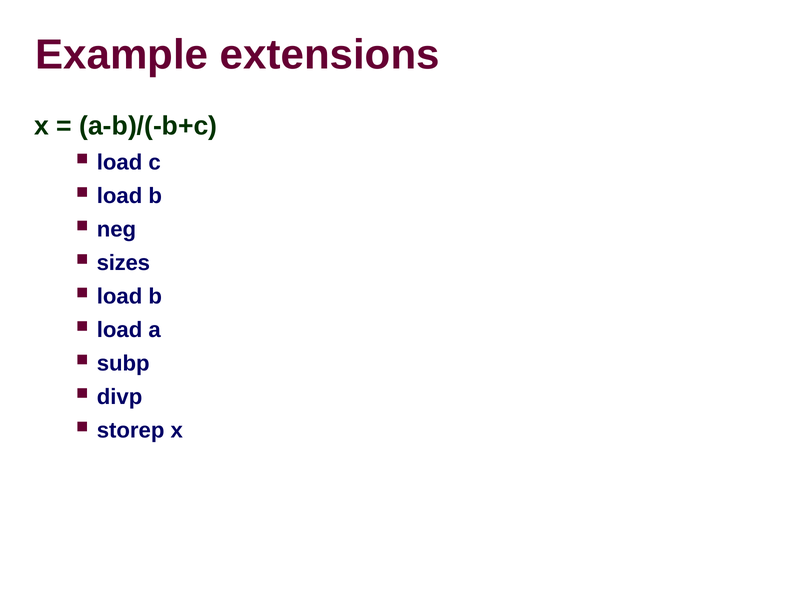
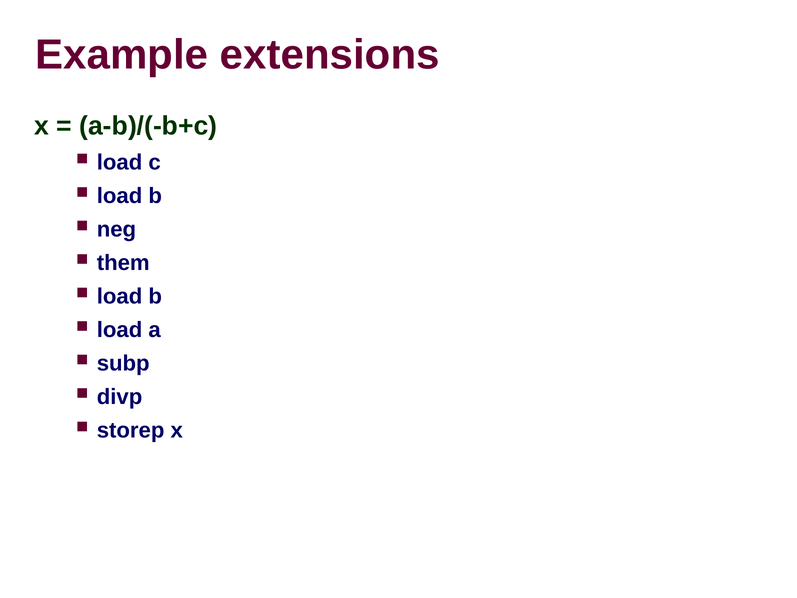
sizes: sizes -> them (123, 263)
